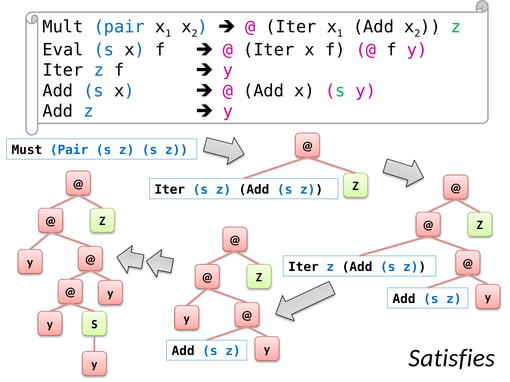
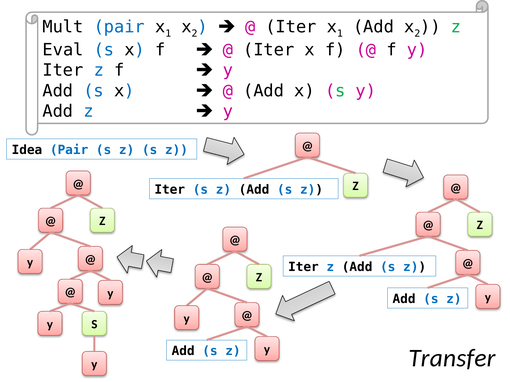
Must: Must -> Idea (27, 150)
Satisfies: Satisfies -> Transfer (452, 358)
